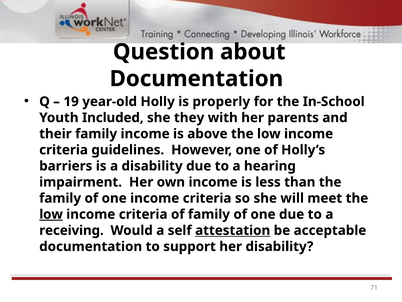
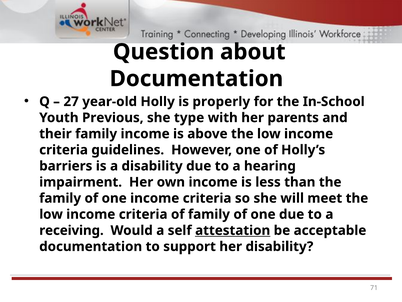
19: 19 -> 27 (71, 101)
Included: Included -> Previous (113, 118)
they: they -> type (189, 118)
low underline: present -> none (51, 214)
